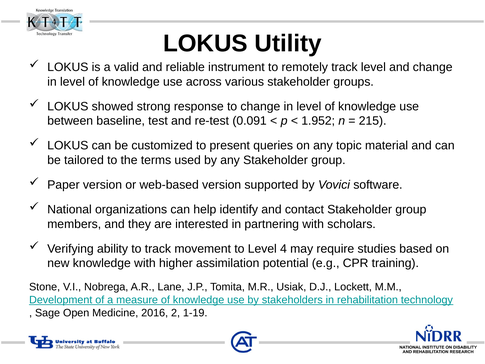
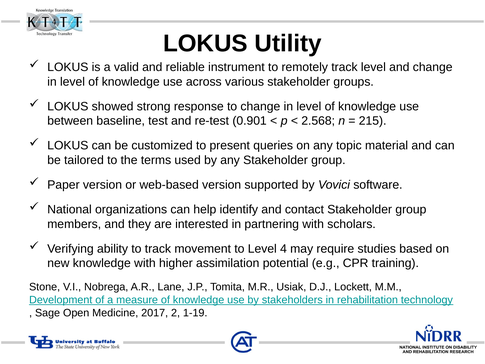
0.091: 0.091 -> 0.901 (250, 121)
1.952: 1.952 -> 2.568 (318, 121)
2016: 2016 -> 2017 (155, 313)
